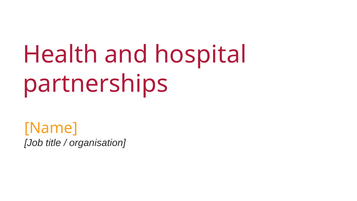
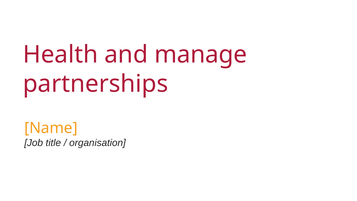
hospital: hospital -> manage (201, 55)
